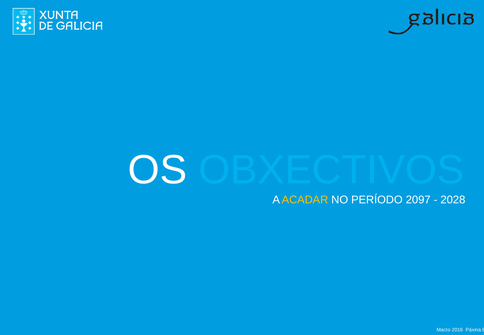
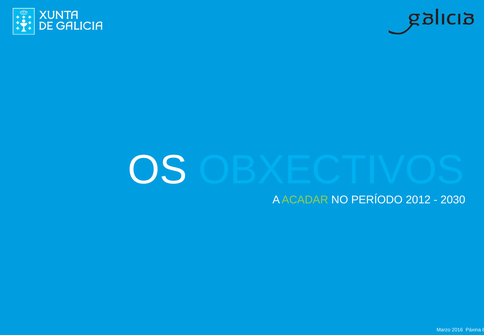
ACADAR colour: yellow -> light green (305, 200)
2097: 2097 -> 2012 (418, 200)
2028: 2028 -> 2030 (453, 200)
